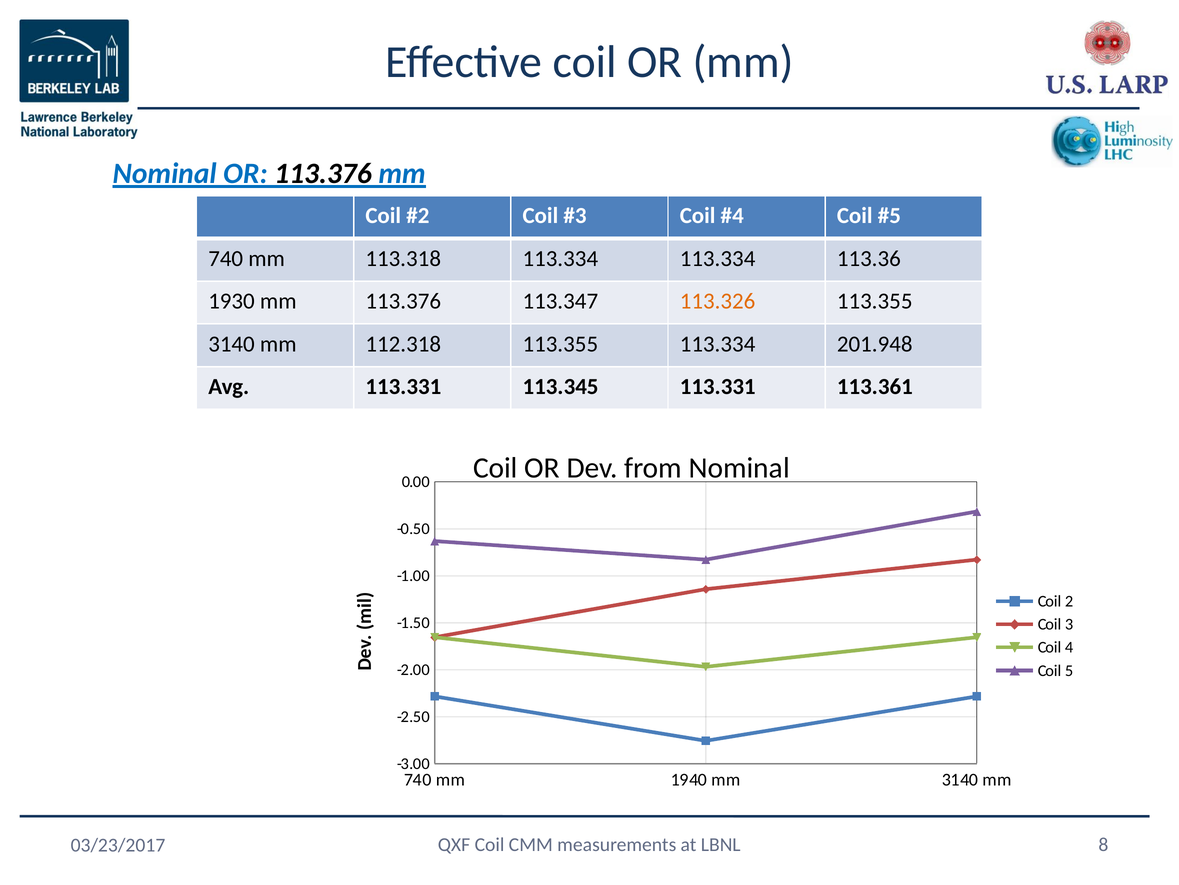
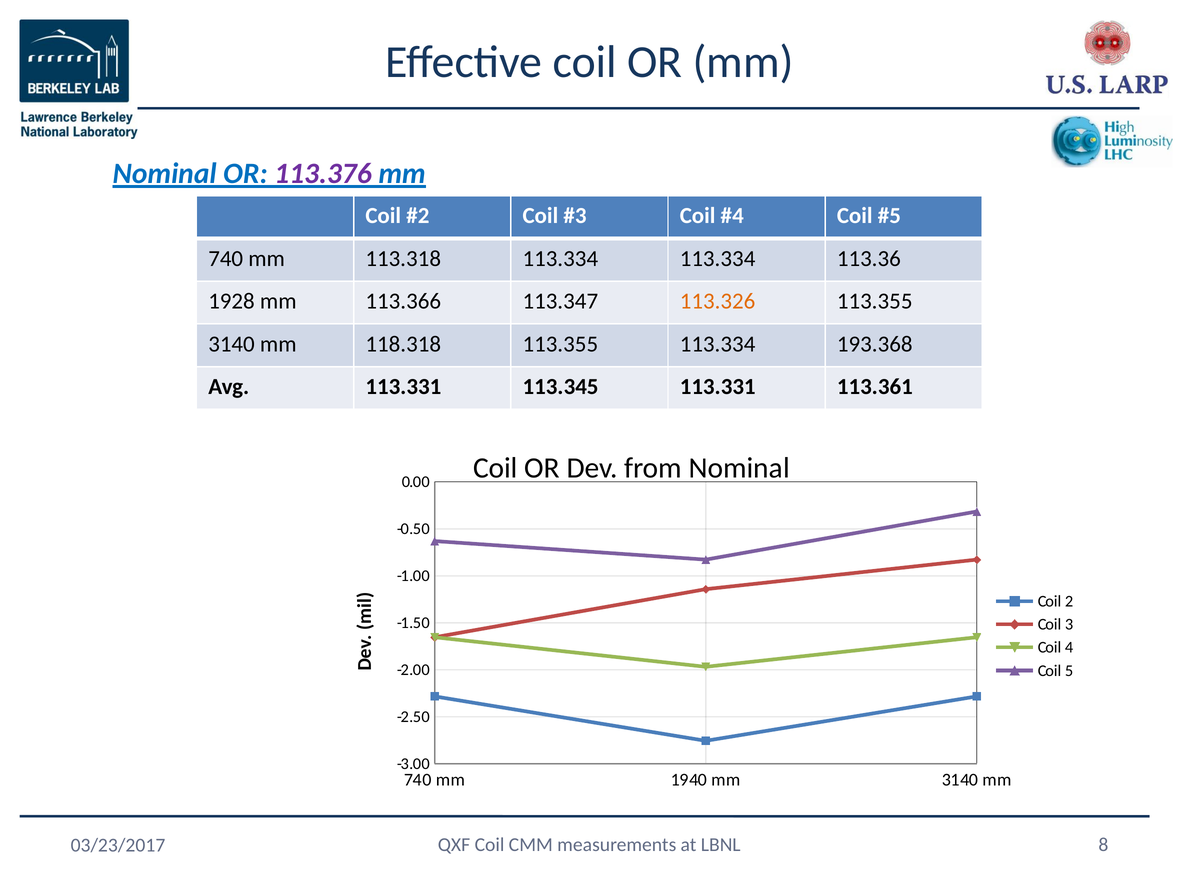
113.376 colour: black -> purple (323, 173)
1930: 1930 -> 1928 (231, 301)
mm 113.376: 113.376 -> 113.366 (403, 301)
112.318: 112.318 -> 118.318 (403, 344)
201.948: 201.948 -> 193.368 (875, 344)
